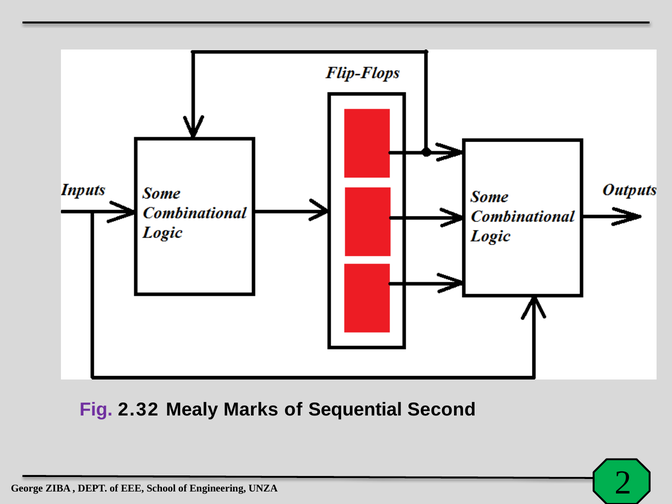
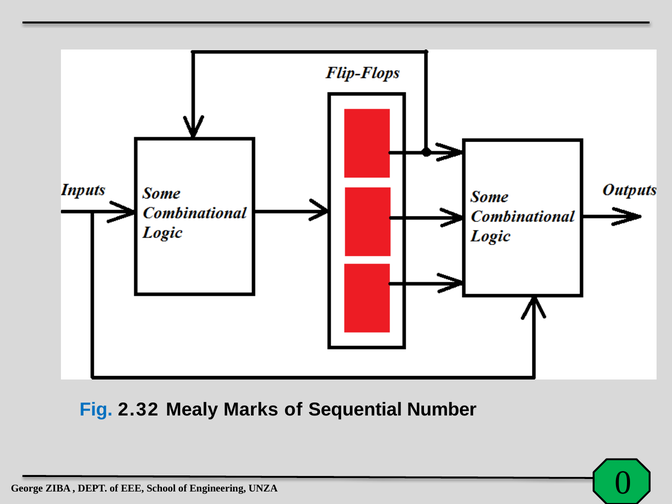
Fig colour: purple -> blue (96, 409)
Second: Second -> Number (442, 409)
2: 2 -> 0 (623, 483)
